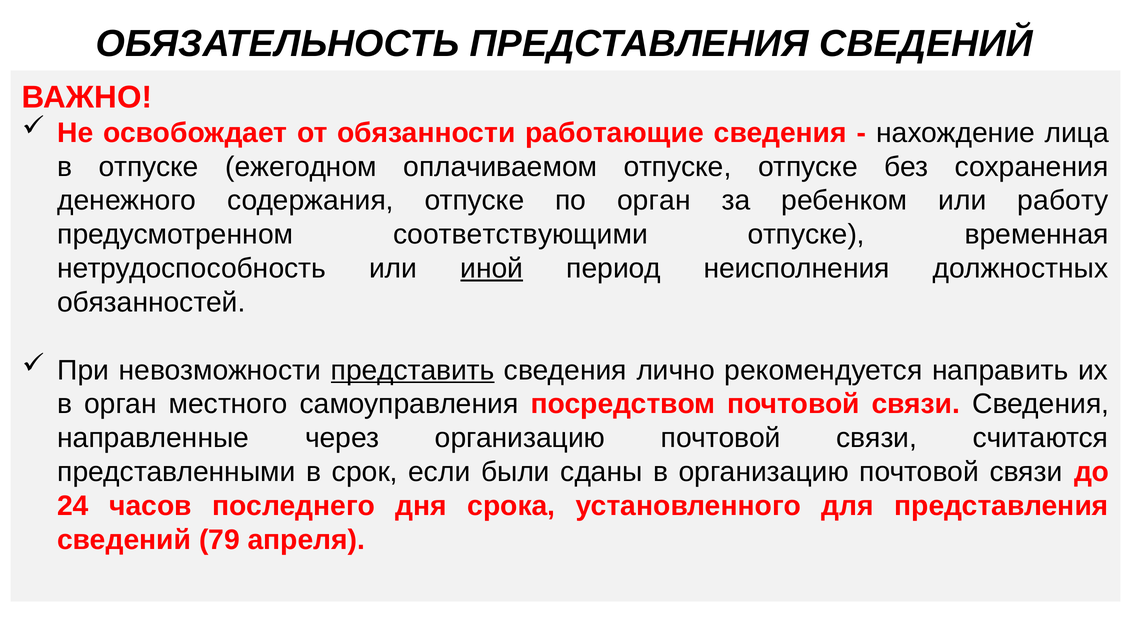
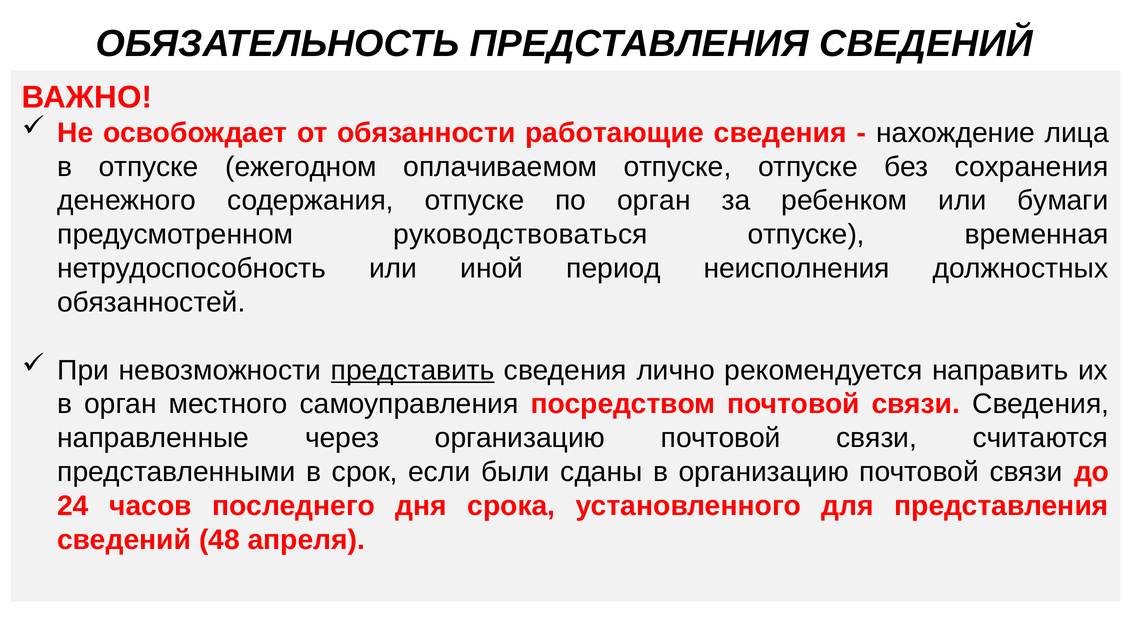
работу: работу -> бумаги (1063, 201)
соответствующими: соответствующими -> руководствоваться (520, 235)
иной underline: present -> none (492, 269)
79: 79 -> 48 (219, 540)
